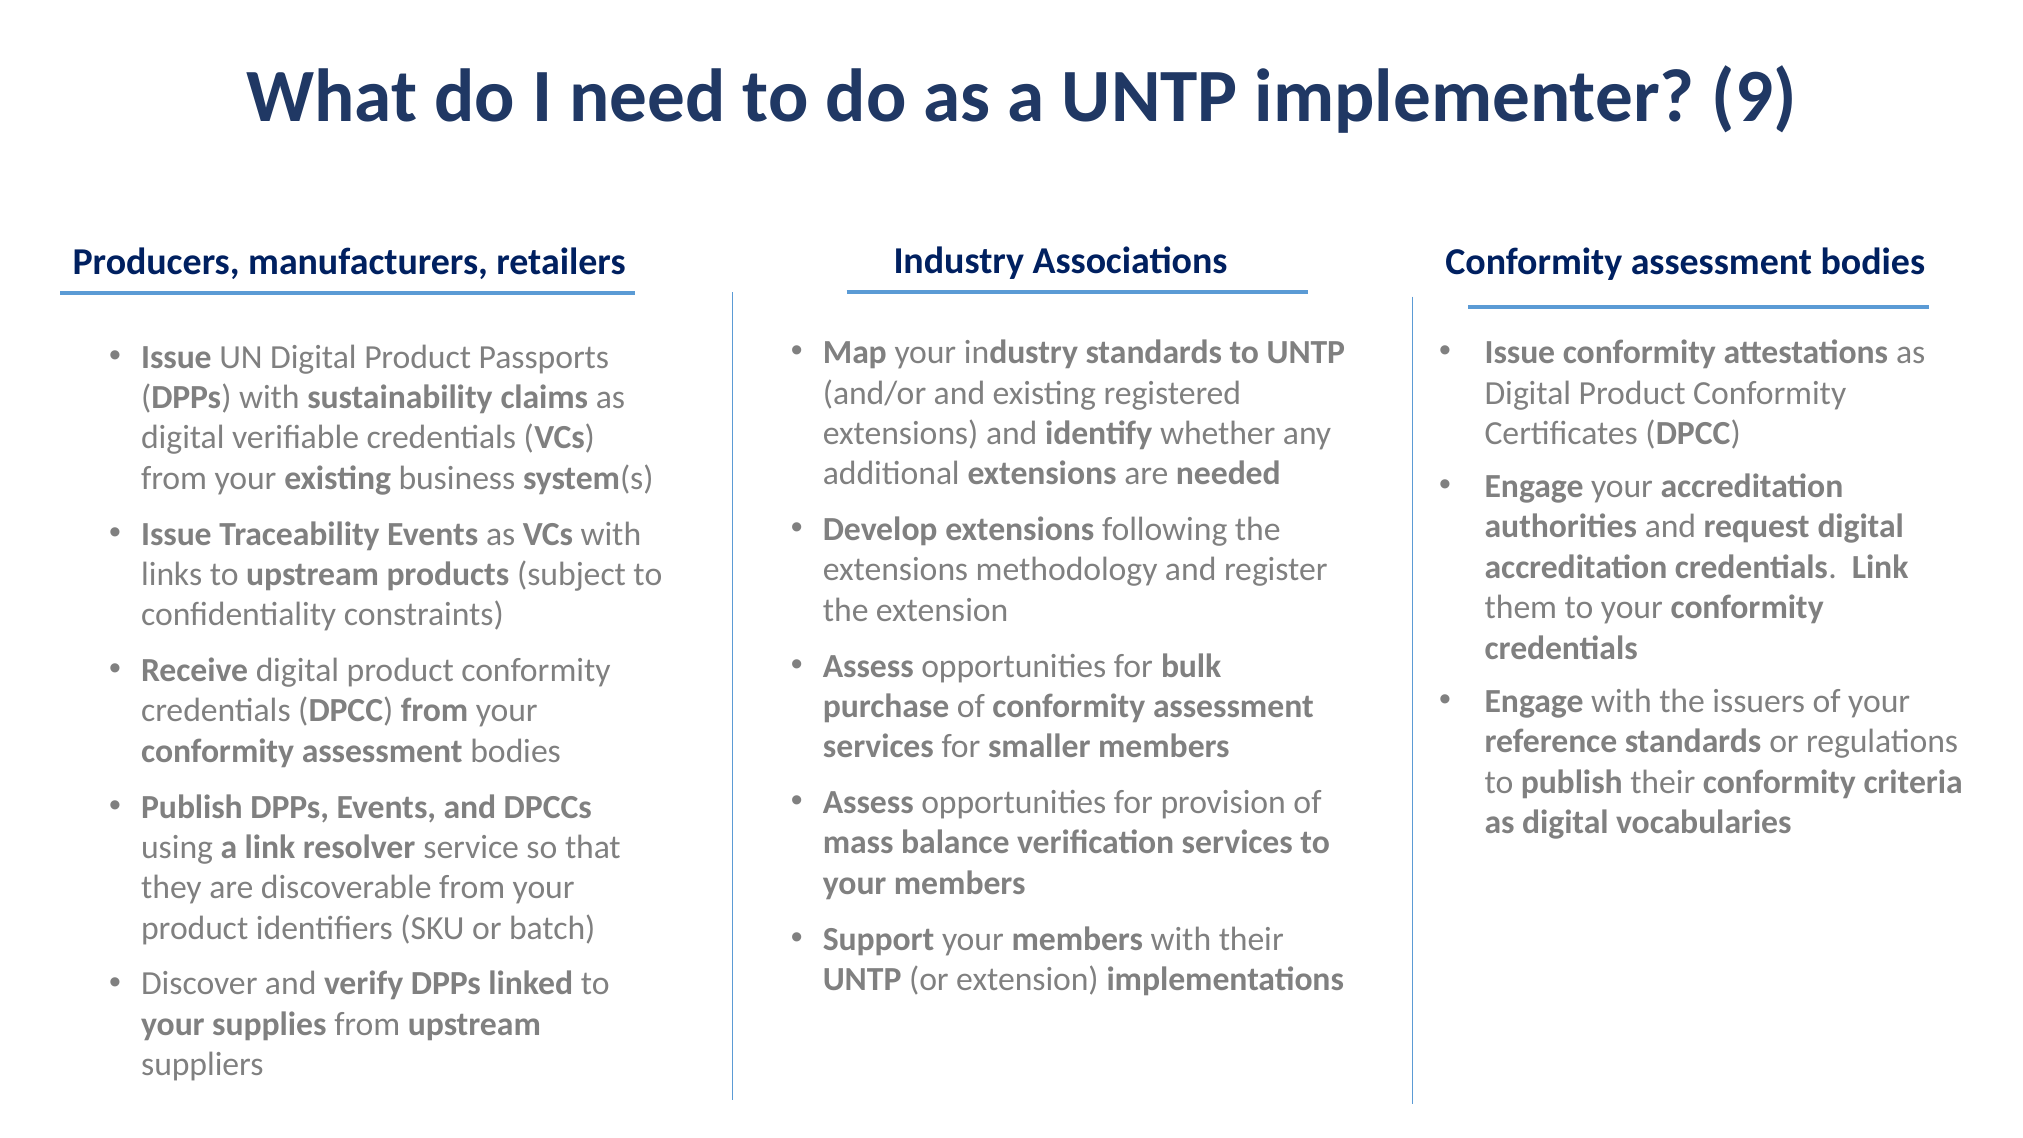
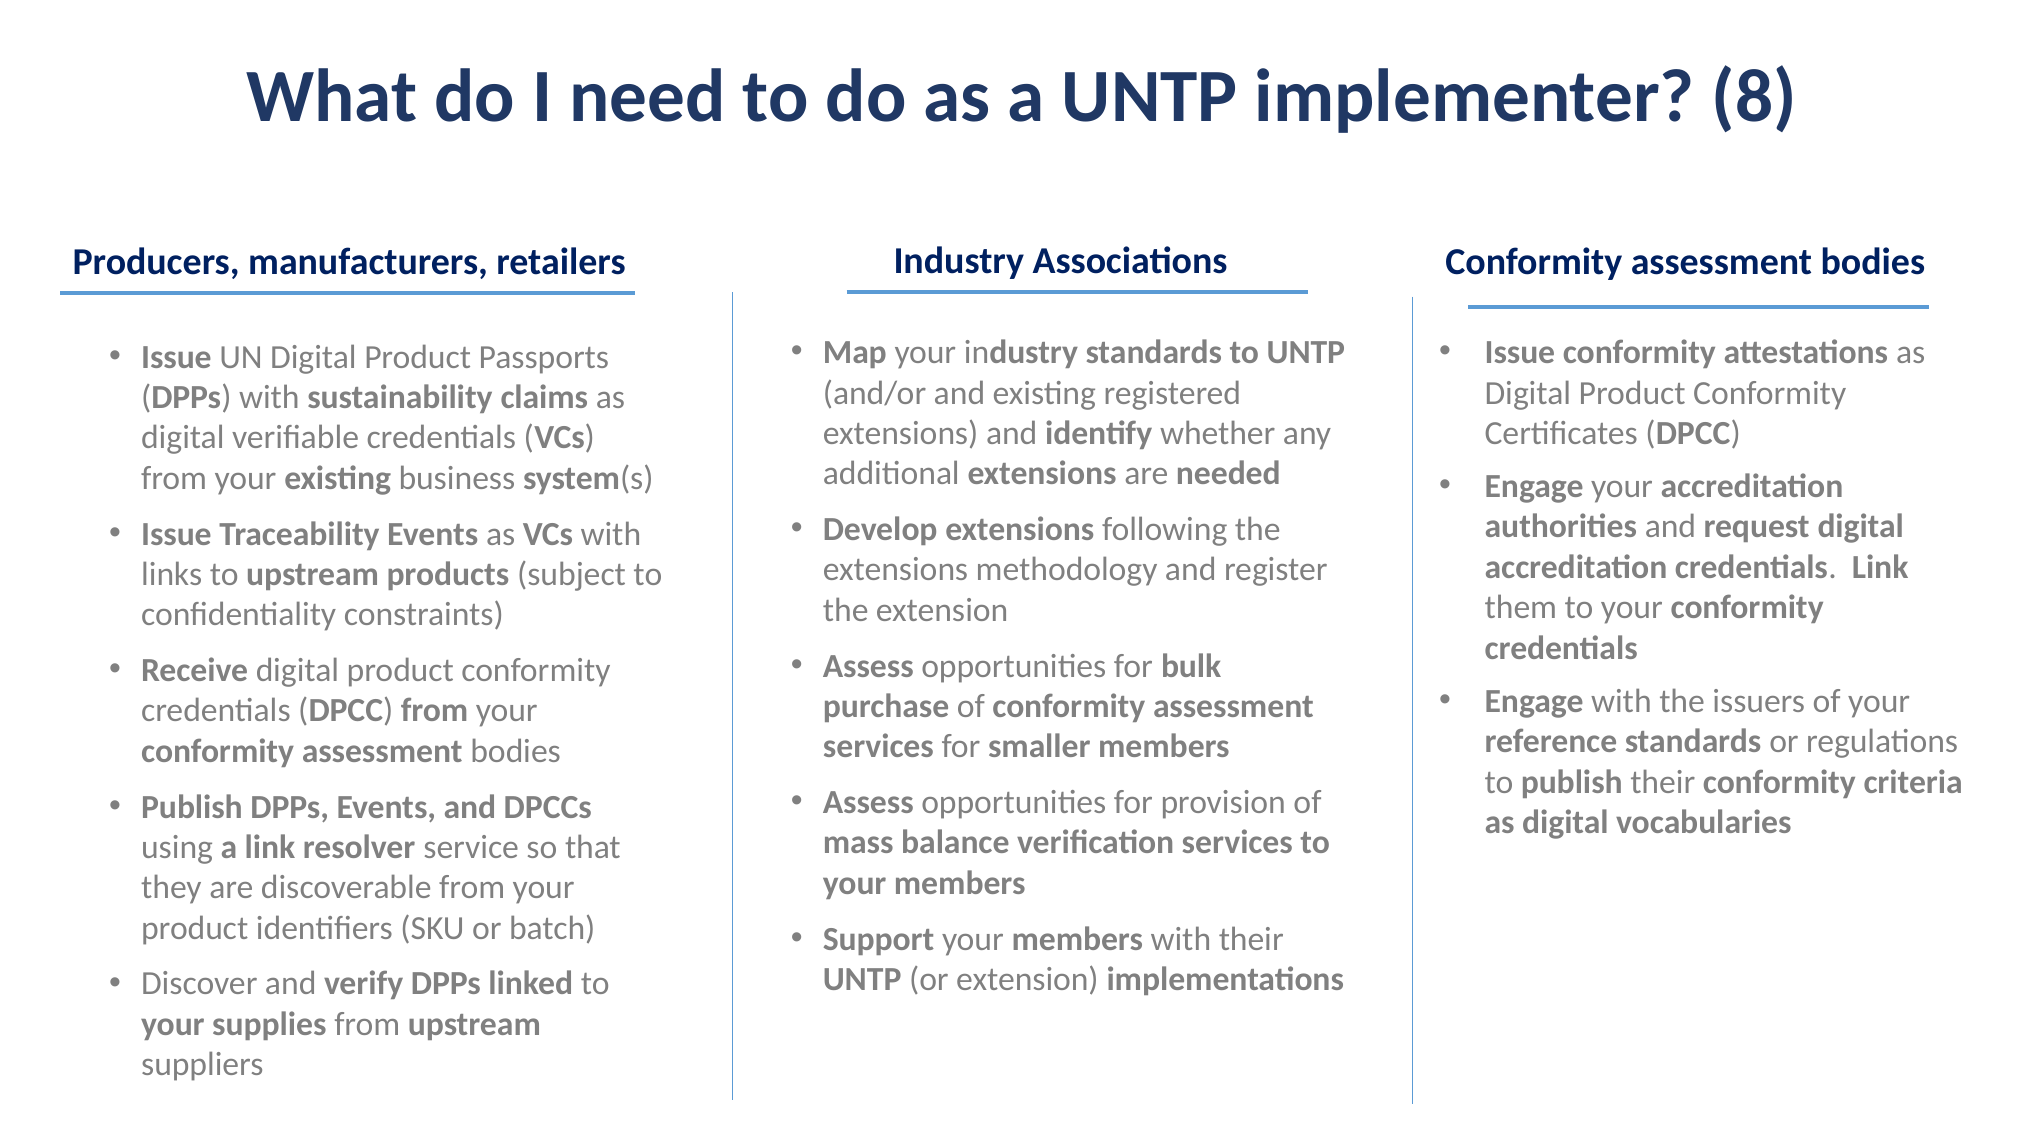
9: 9 -> 8 (1754, 96)
